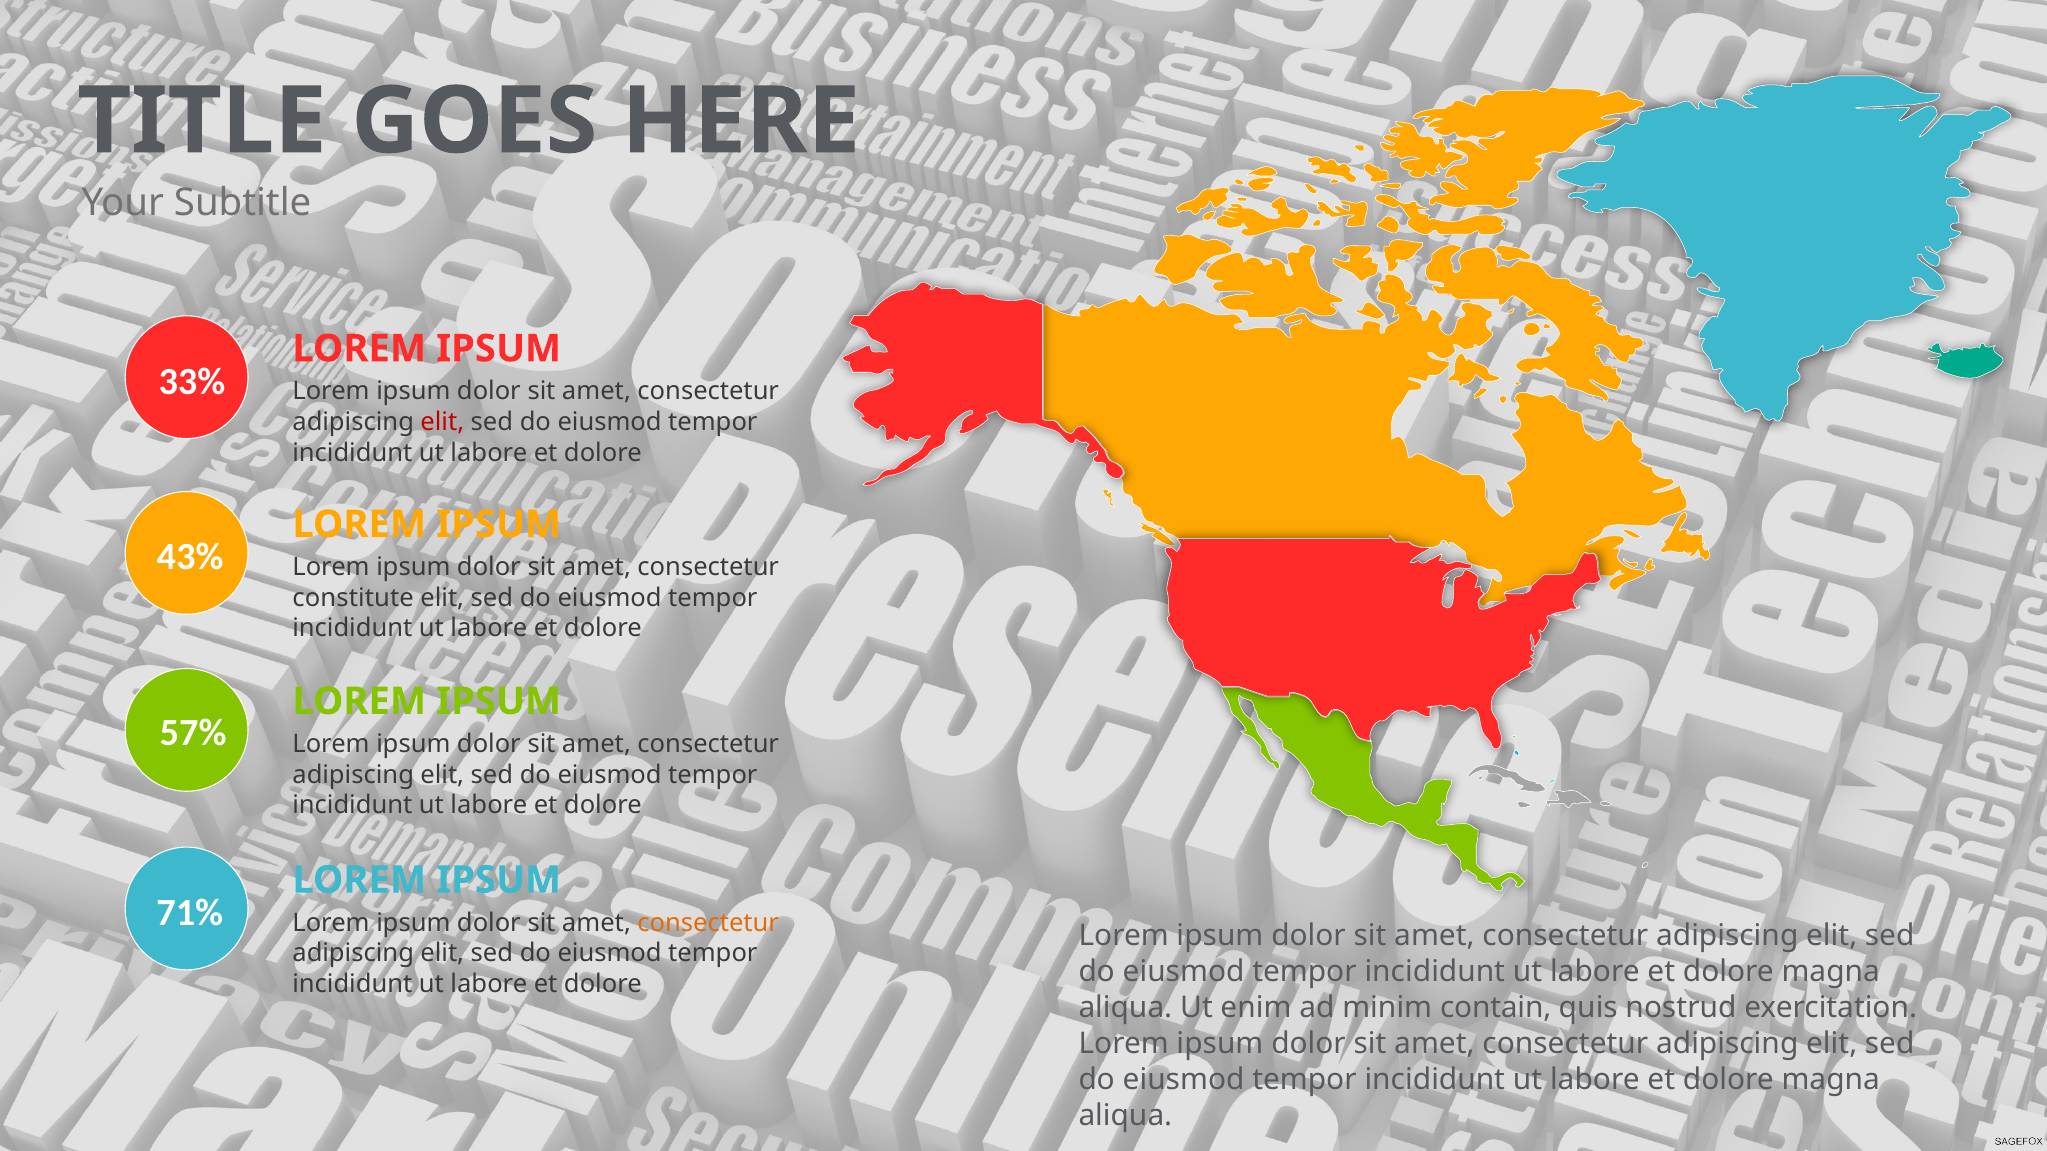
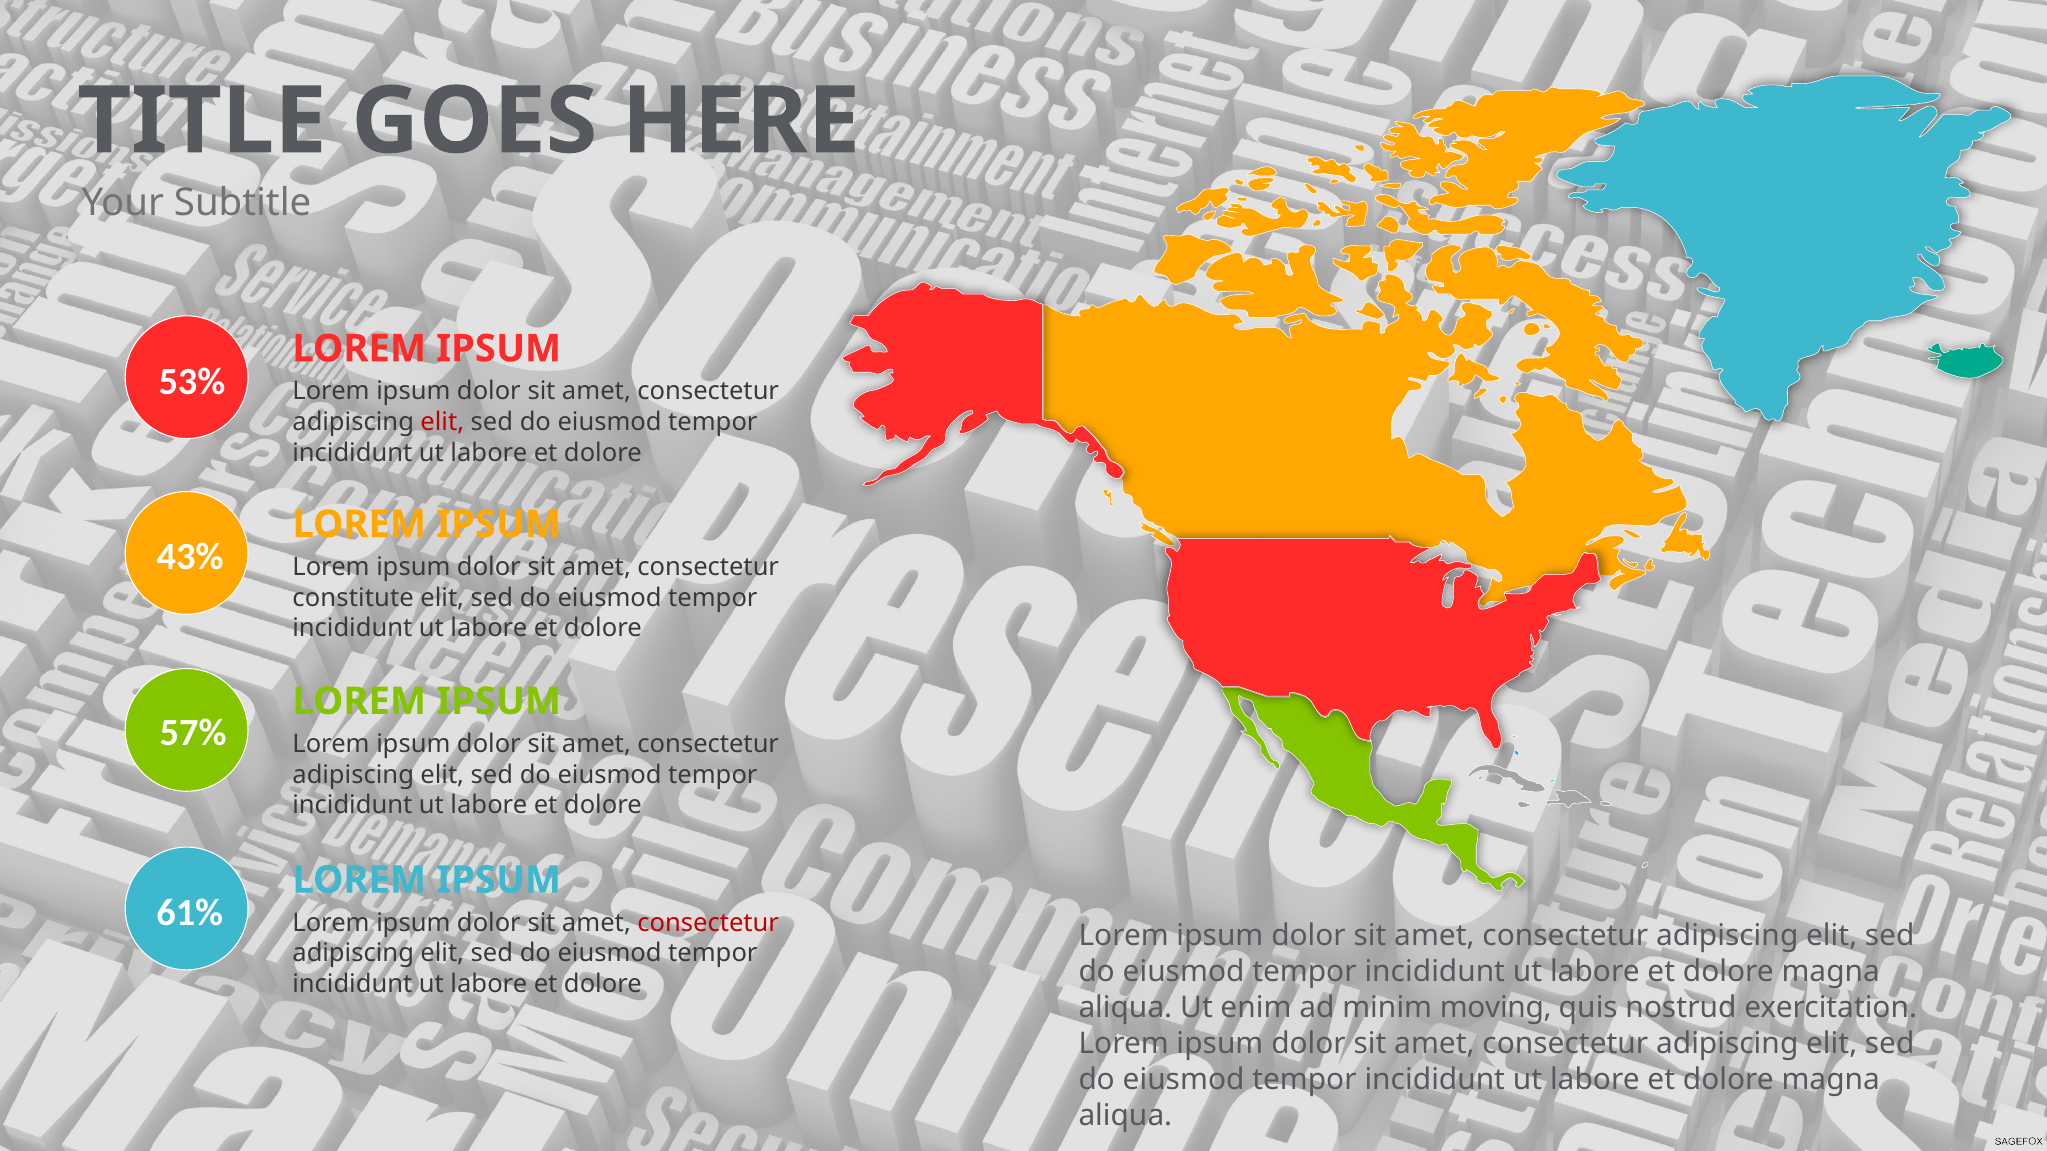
33%: 33% -> 53% (192, 382)
71%: 71% -> 61% (190, 913)
consectetur colour: orange -> red (708, 923)
contain: contain -> moving (1496, 1008)
